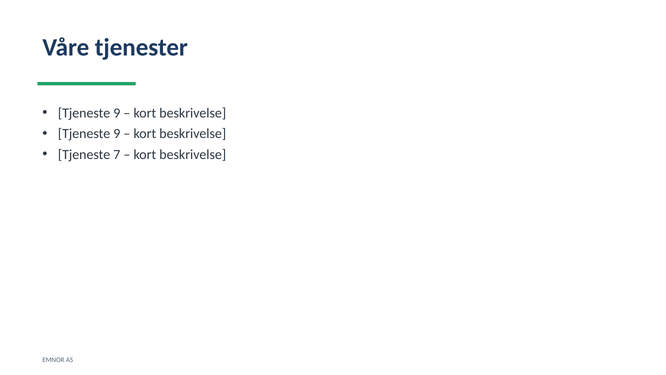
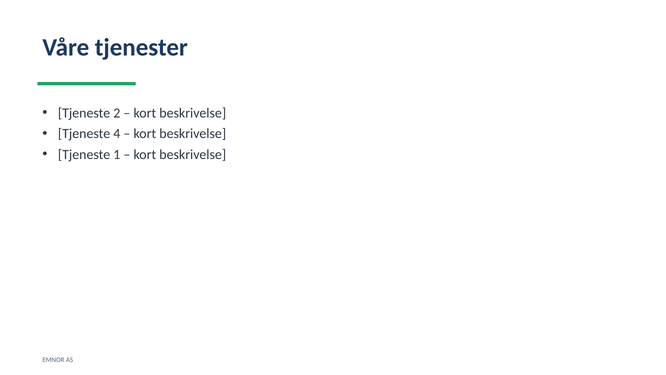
9: 9 -> 2 (117, 113)
9: 9 -> 4 (117, 134)
7: 7 -> 1 (117, 154)
